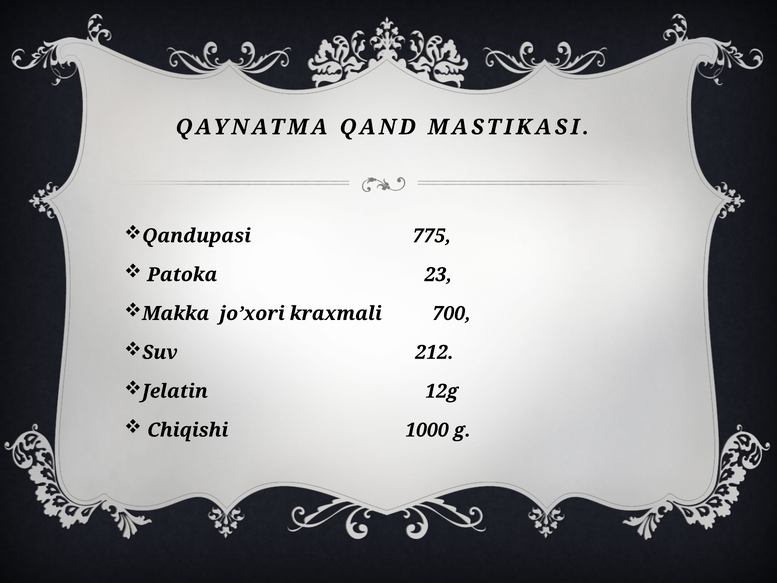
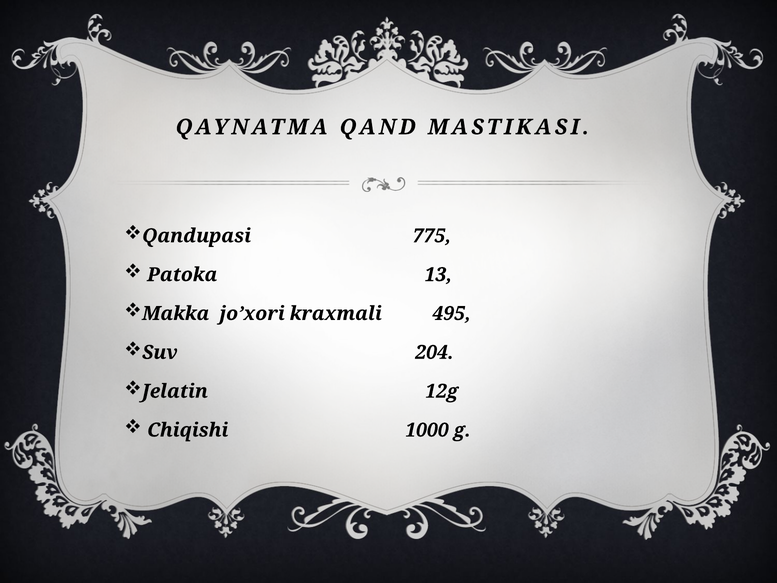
23: 23 -> 13 (438, 275)
700: 700 -> 495 (452, 313)
212: 212 -> 204 (434, 352)
